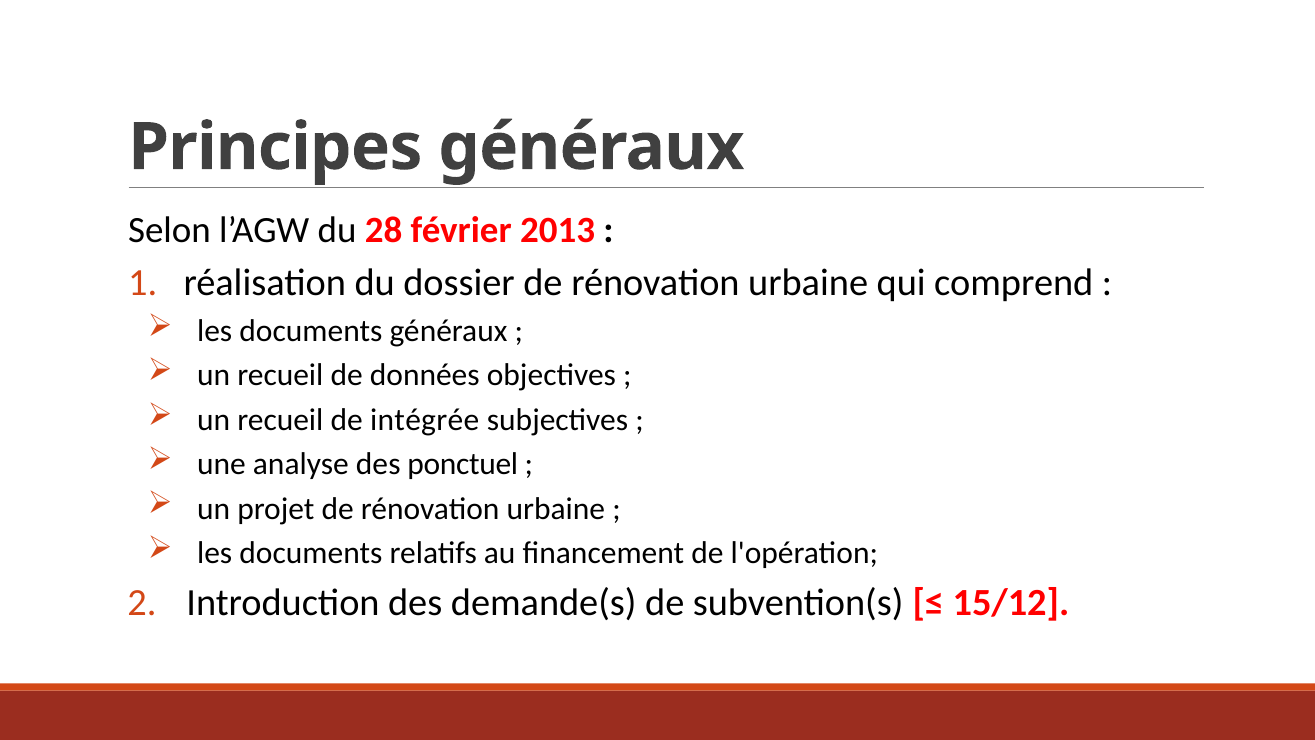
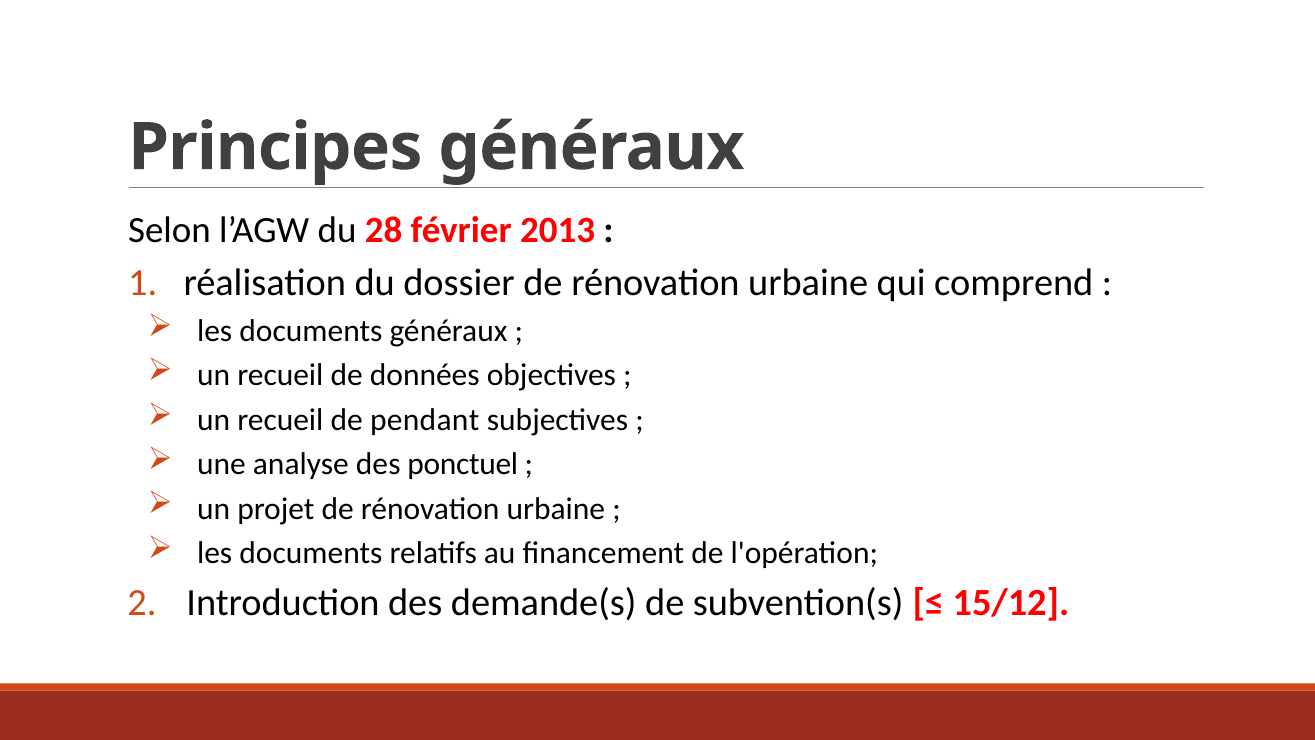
intégrée: intégrée -> pendant (425, 420)
